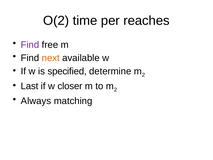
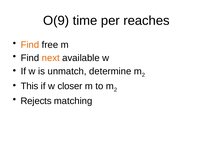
O(2: O(2 -> O(9 (56, 21)
Find colour: purple -> orange (30, 45)
specified: specified -> unmatch (67, 71)
Last: Last -> This (29, 86)
Always: Always -> Rejects (36, 101)
